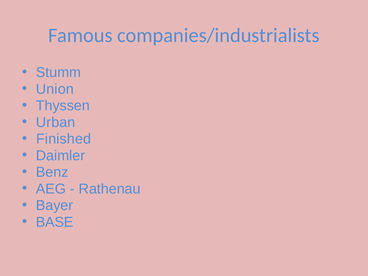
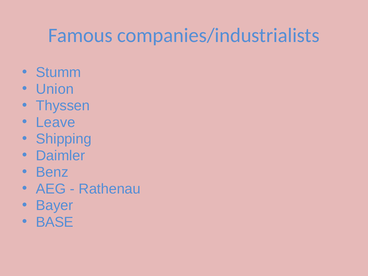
Urban: Urban -> Leave (56, 122)
Finished: Finished -> Shipping (64, 139)
